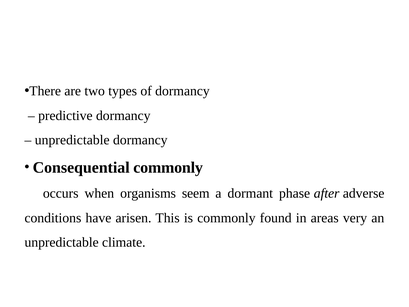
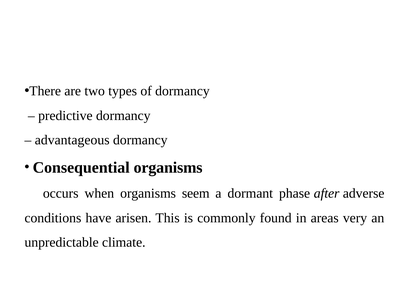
unpredictable: unpredictable -> advantageous (72, 140)
Consequential commonly: commonly -> organisms (168, 167)
